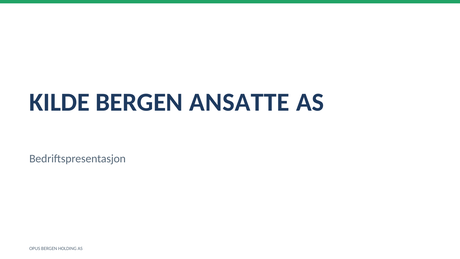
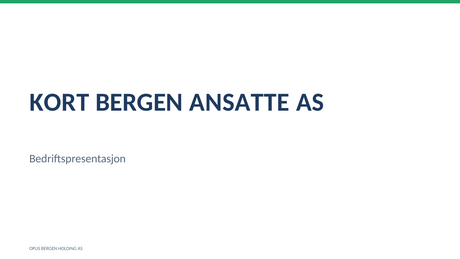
KILDE: KILDE -> KORT (59, 102)
